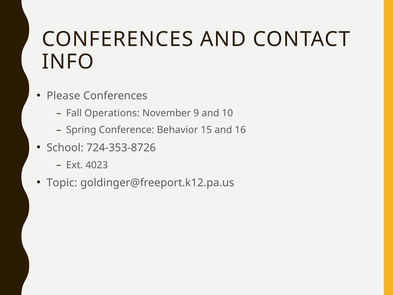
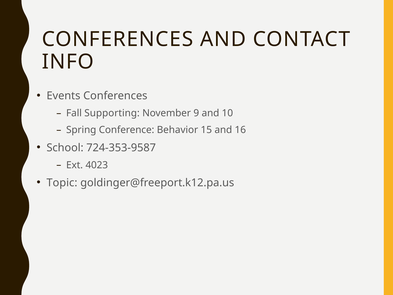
Please: Please -> Events (63, 96)
Operations: Operations -> Supporting (112, 113)
724-353-8726: 724-353-8726 -> 724-353-9587 (121, 148)
